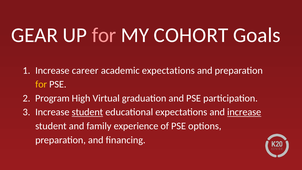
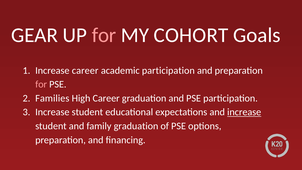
academic expectations: expectations -> participation (168, 70)
for colour: yellow -> pink (41, 84)
Program: Program -> Families (52, 98)
High Virtual: Virtual -> Career (106, 98)
student underline: present -> none (87, 112)
family experience: experience -> graduation (136, 126)
